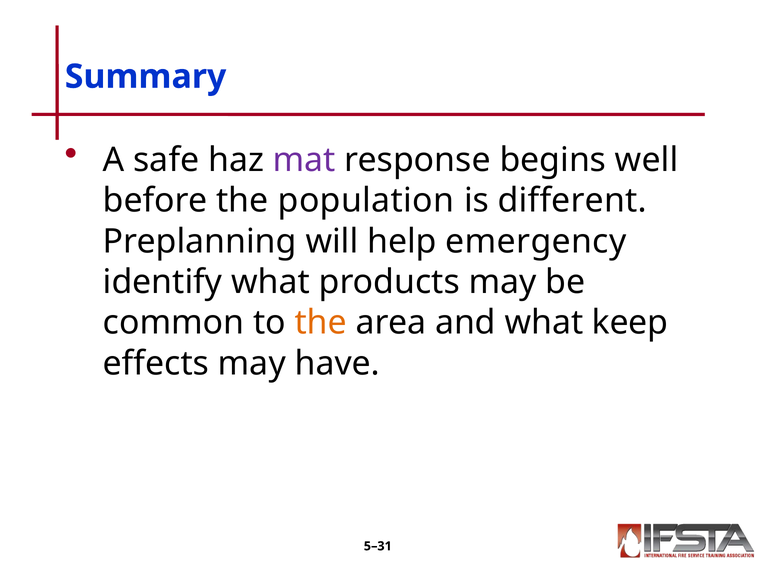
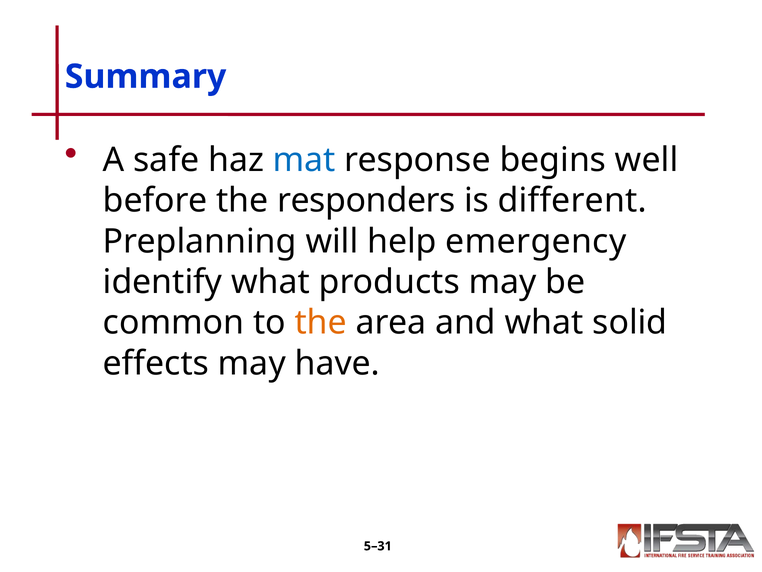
mat colour: purple -> blue (304, 160)
population: population -> responders (366, 201)
keep: keep -> solid (630, 322)
